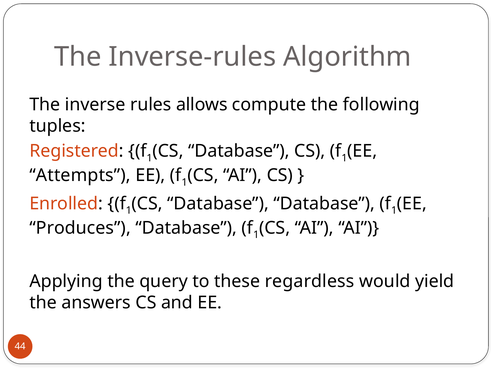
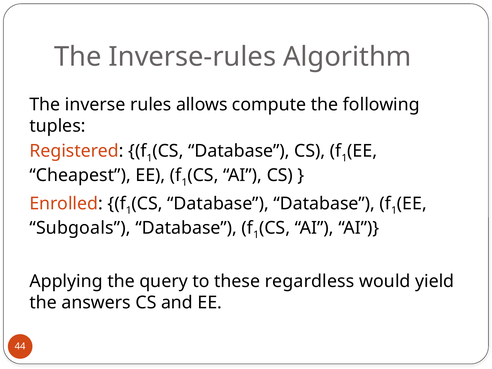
Attempts: Attempts -> Cheapest (80, 175)
Produces: Produces -> Subgoals (80, 228)
